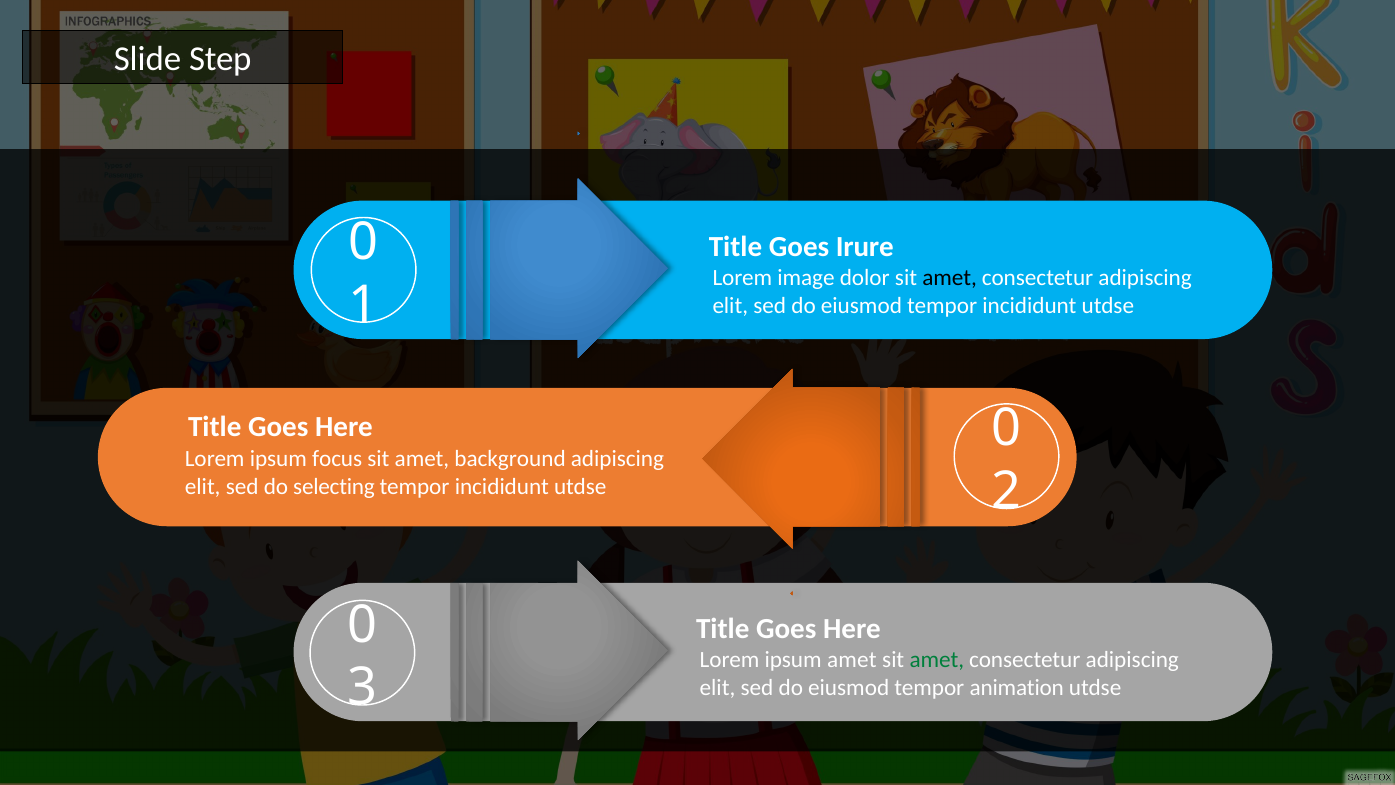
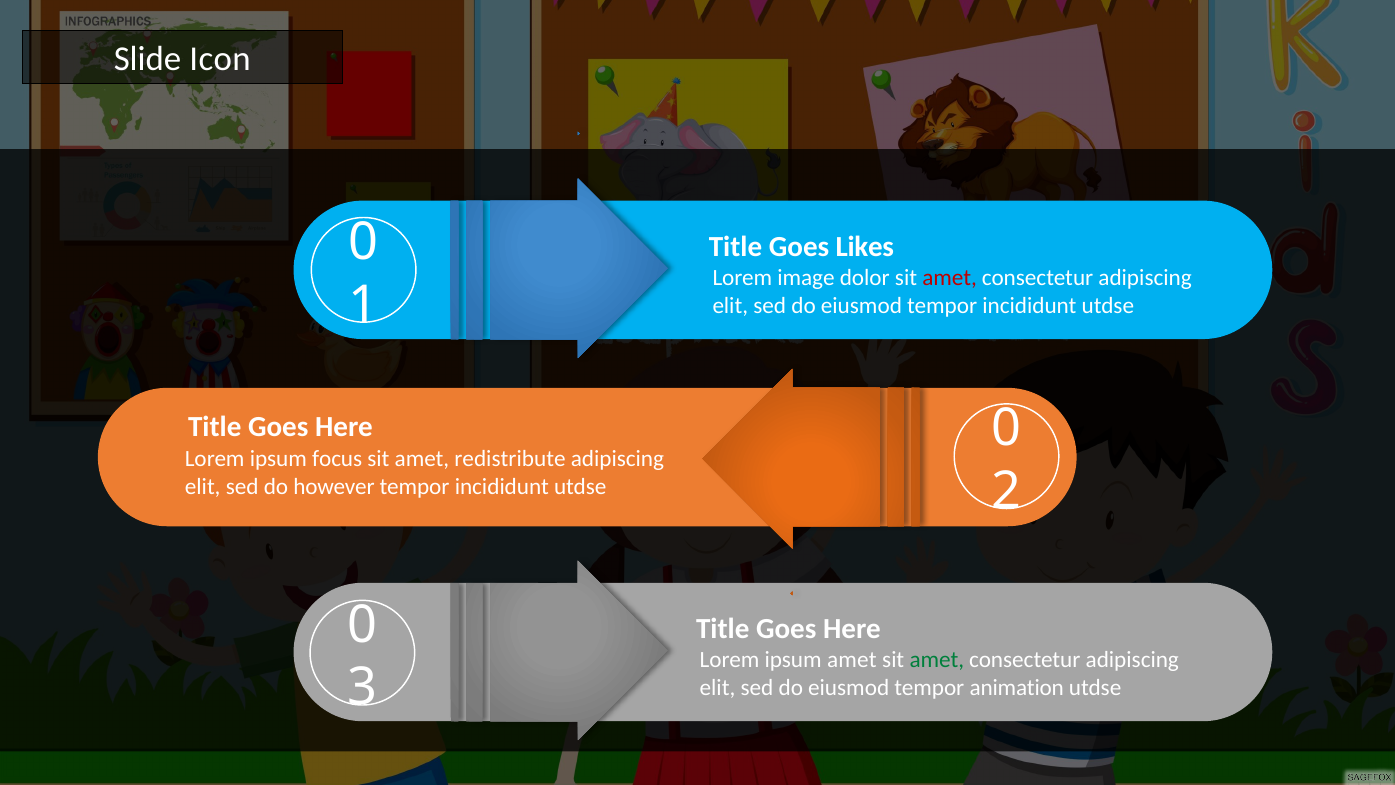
Step: Step -> Icon (220, 59)
Irure: Irure -> Likes (865, 247)
amet colour: black -> red (950, 277)
background: background -> redistribute (510, 459)
selecting: selecting -> however (334, 487)
